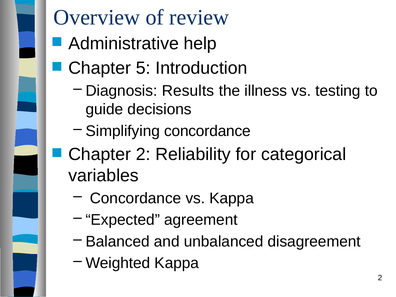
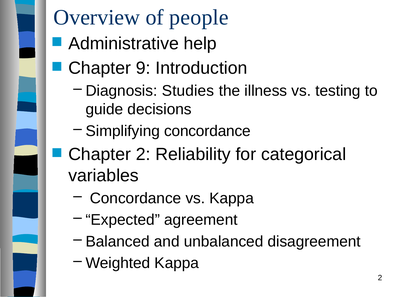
review: review -> people (199, 17)
5: 5 -> 9 (143, 68)
Results: Results -> Studies (188, 91)
